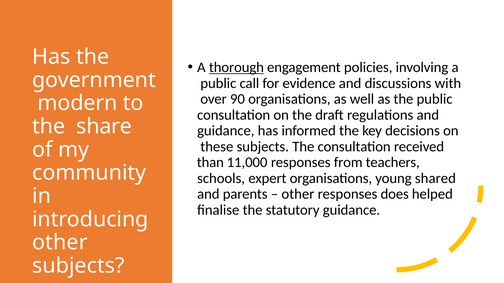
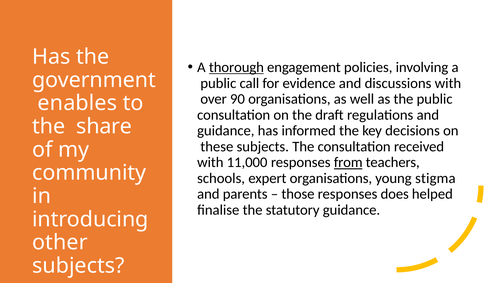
modern: modern -> enables (77, 103)
than: than -> with (210, 163)
from underline: none -> present (348, 163)
shared: shared -> stigma (435, 179)
other: other -> those (298, 194)
